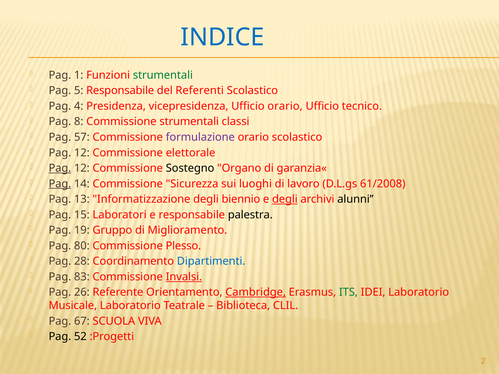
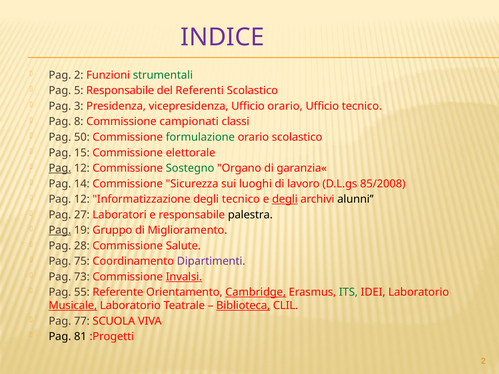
INDICE colour: blue -> purple (222, 37)
Pag 1: 1 -> 2 (79, 75)
4: 4 -> 3 (79, 106)
Commissione strumentali: strumentali -> campionati (189, 122)
57: 57 -> 50 (82, 137)
formulazione colour: purple -> green (200, 137)
12: 12 -> 15 (82, 153)
Sostegno colour: black -> green (190, 168)
Pag underline: present -> none (60, 184)
61/2008: 61/2008 -> 85/2008 (383, 184)
13: 13 -> 12 (82, 199)
degli biennio: biennio -> tecnico (241, 199)
15: 15 -> 27 (82, 215)
Pag underline: none -> present (60, 230)
80: 80 -> 28 (82, 246)
Plesso: Plesso -> Salute (183, 246)
28: 28 -> 75 (82, 261)
Dipartimenti colour: blue -> purple (211, 261)
83: 83 -> 73 (82, 277)
26: 26 -> 55 (82, 292)
Musicale underline: none -> present (73, 306)
Biblioteca underline: none -> present (243, 306)
67: 67 -> 77 (82, 321)
52: 52 -> 81 (80, 337)
